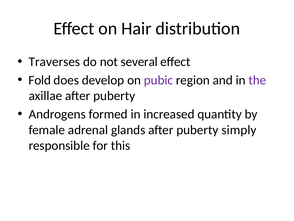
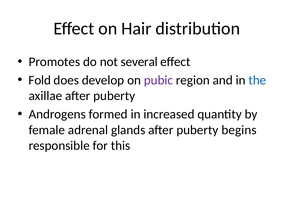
Traverses: Traverses -> Promotes (54, 62)
the colour: purple -> blue (257, 80)
simply: simply -> begins (239, 130)
